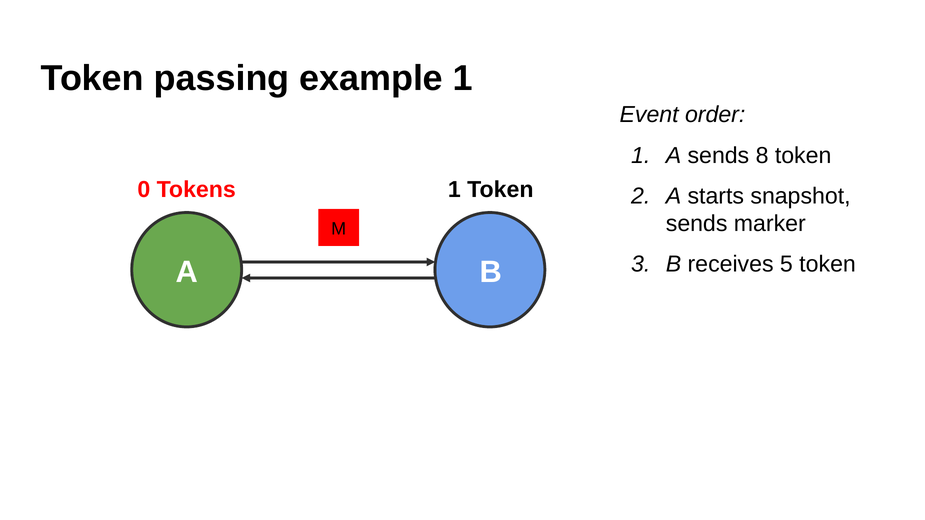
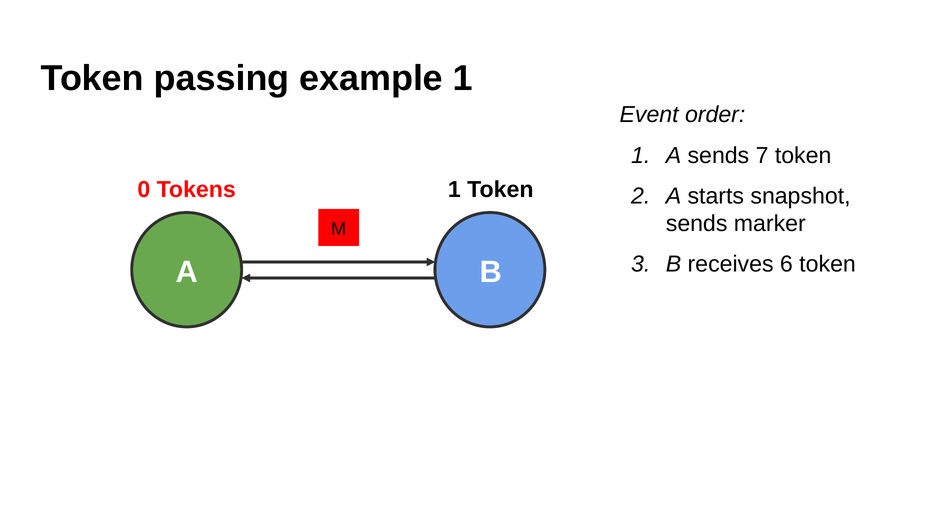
8: 8 -> 7 (762, 156)
5: 5 -> 6 (786, 264)
